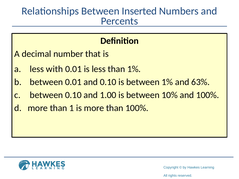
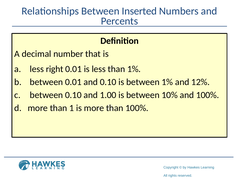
with: with -> right (55, 69)
63%: 63% -> 12% (201, 82)
